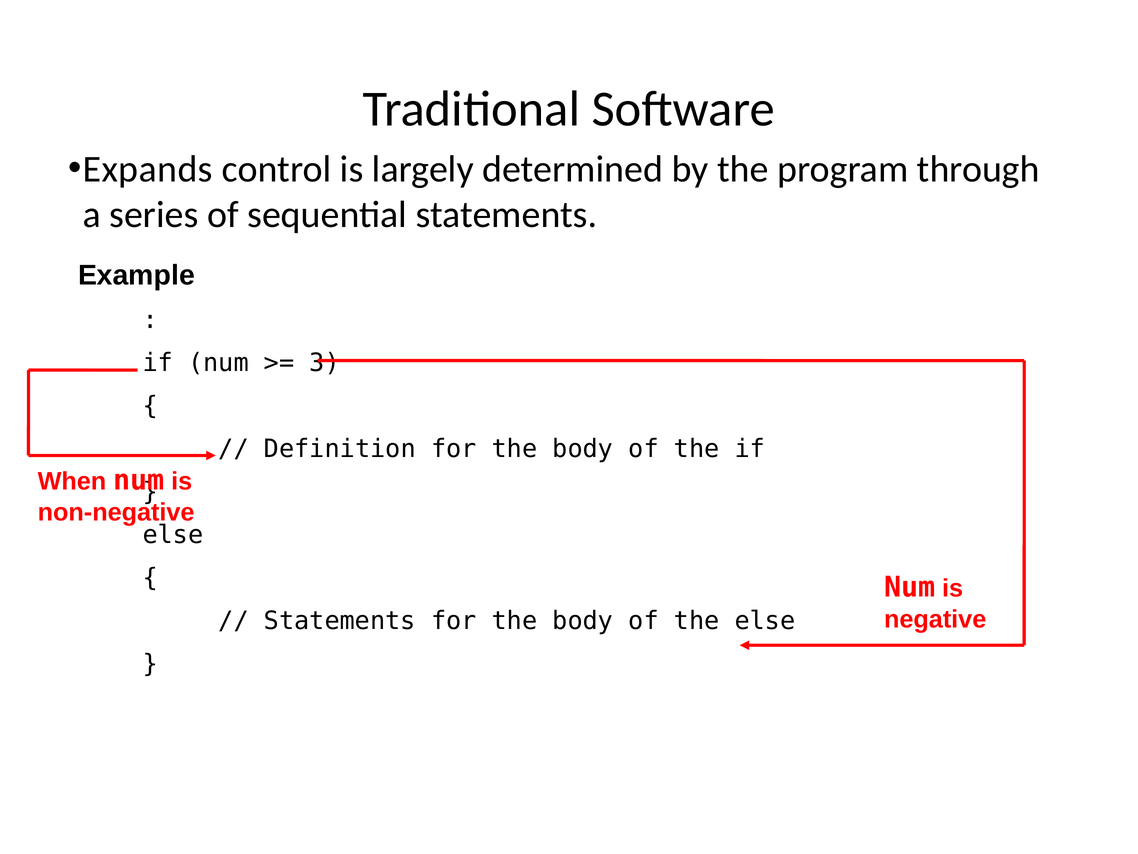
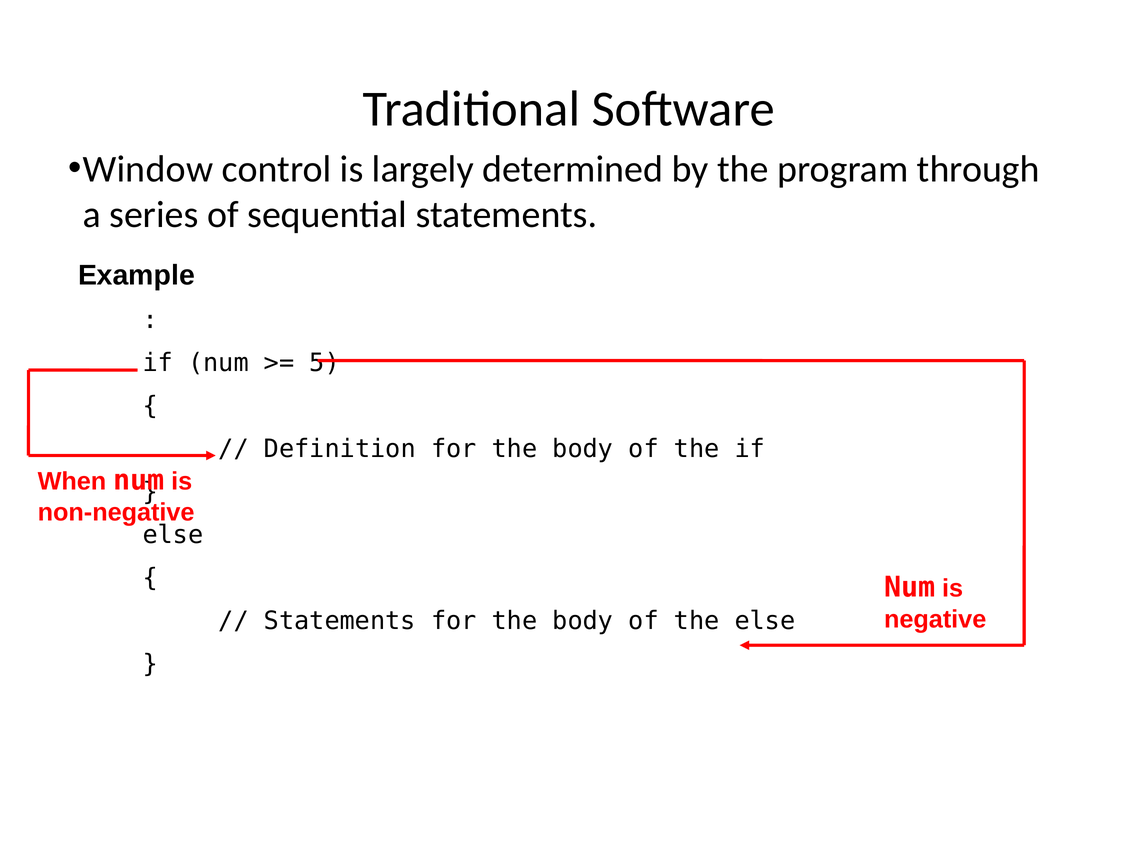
Expands: Expands -> Window (148, 169)
3: 3 -> 5 (325, 363)
